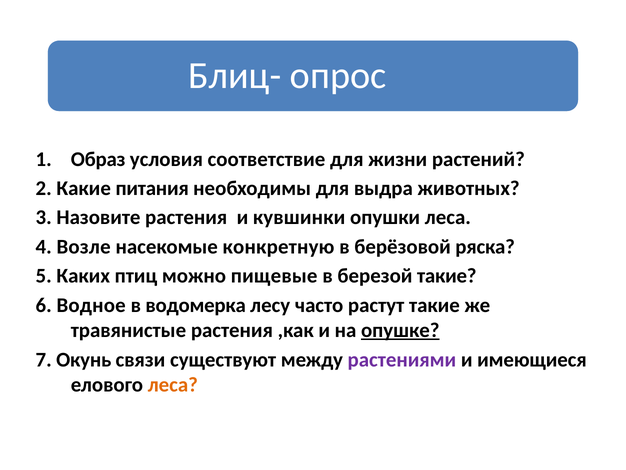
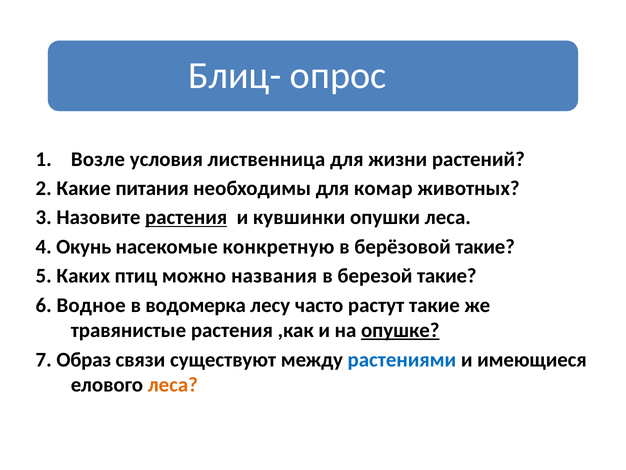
Образ: Образ -> Возле (98, 159)
соответствие: соответствие -> лиственница (266, 159)
выдра: выдра -> комар (383, 188)
растения underline: none -> present (186, 217)
Возле: Возле -> Окунь (84, 247)
берёзовой ряска: ряска -> такие (485, 247)
пищевые: пищевые -> названия (274, 276)
Окунь: Окунь -> Образ (84, 359)
растениями colour: purple -> blue (402, 359)
